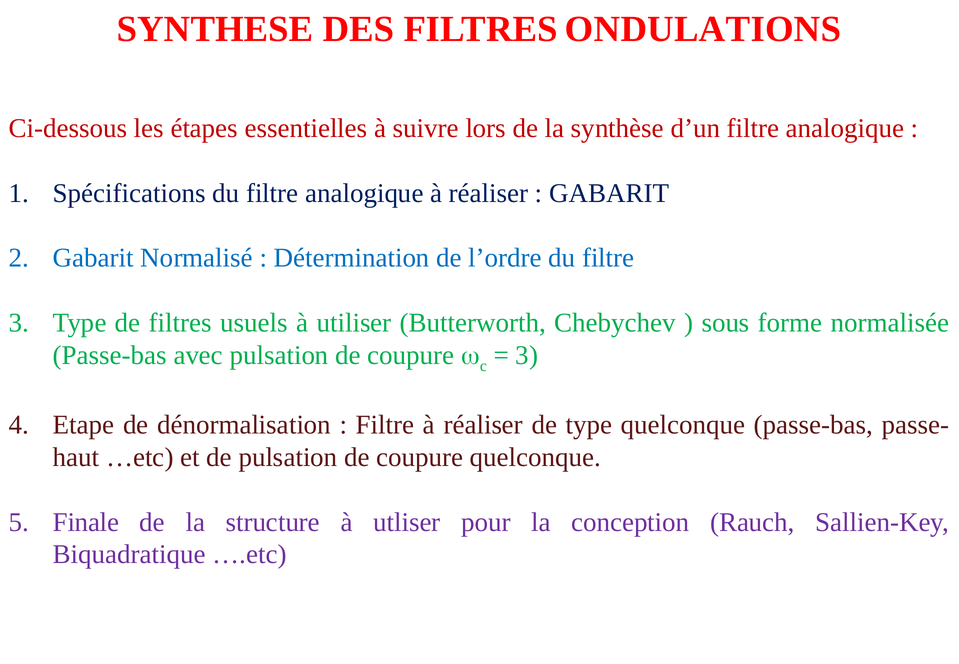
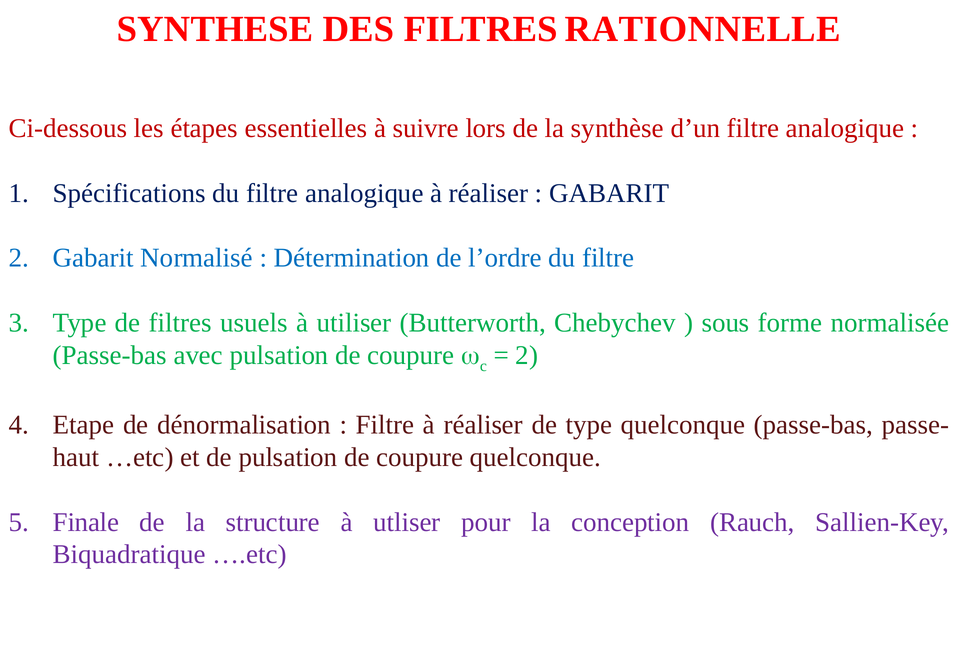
ONDULATIONS: ONDULATIONS -> RATIONNELLE (703, 29)
3: 3 -> 2 (527, 355)
